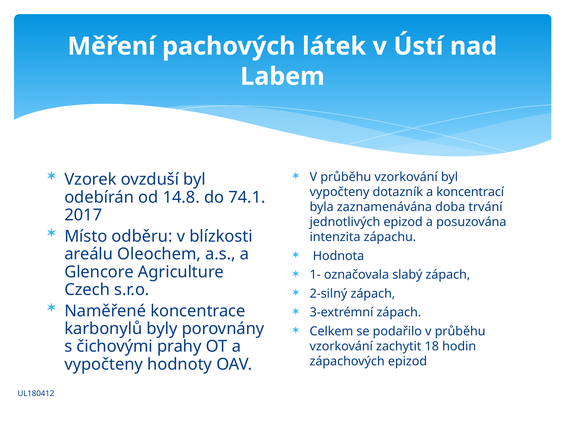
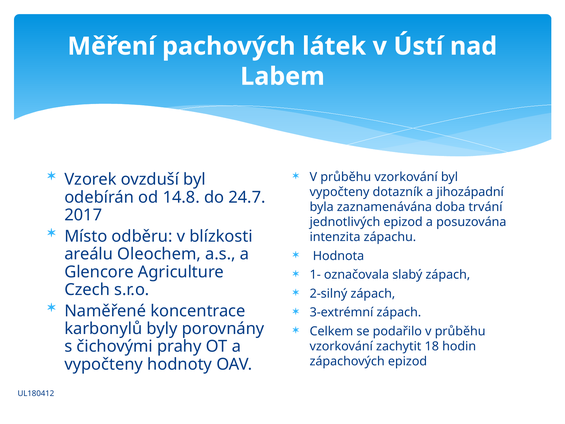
koncentrací: koncentrací -> jihozápadní (470, 192)
74.1: 74.1 -> 24.7 (247, 197)
